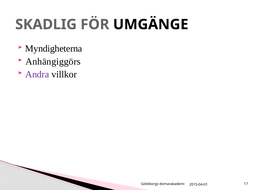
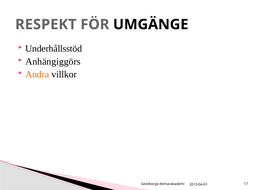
SKADLIG: SKADLIG -> RESPEKT (46, 25)
Myndigheterna: Myndigheterna -> Underhållsstöd (54, 49)
Andra colour: purple -> orange (37, 74)
